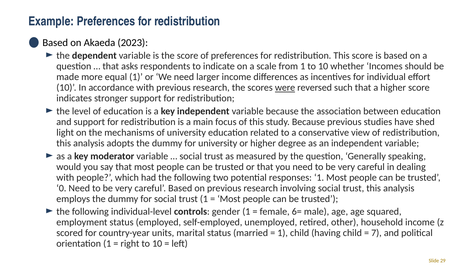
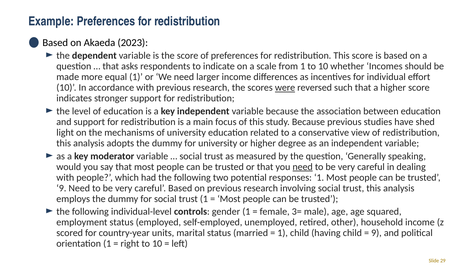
need underline: none -> present (303, 167)
0: 0 -> 9 (61, 188)
6=: 6= -> 3= (297, 211)
7: 7 -> 9 (376, 233)
